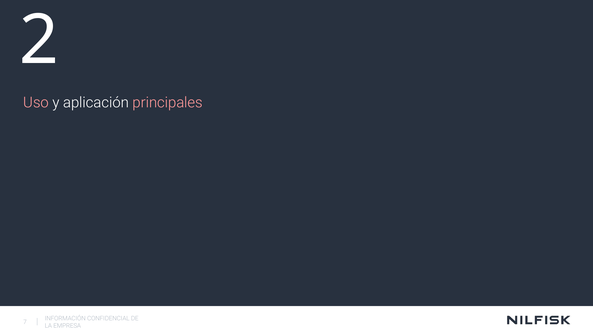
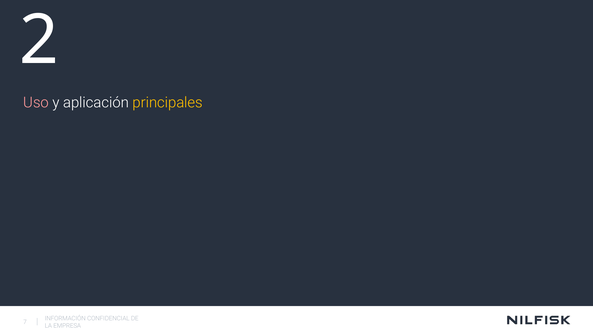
principales colour: pink -> yellow (168, 103)
